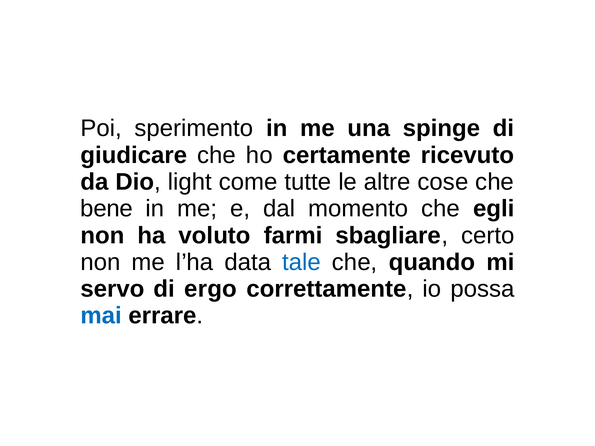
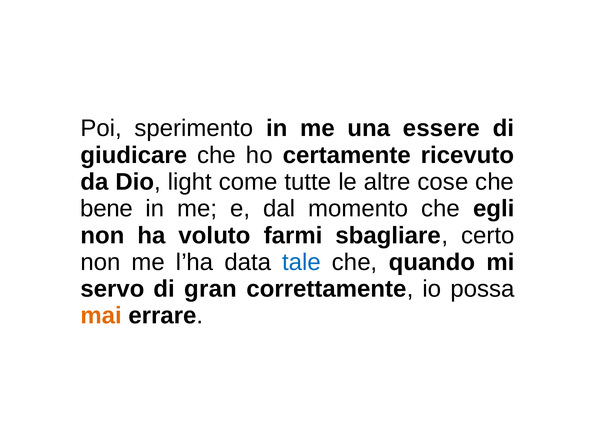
spinge: spinge -> essere (441, 128)
ergo: ergo -> gran (211, 289)
mai colour: blue -> orange (101, 316)
